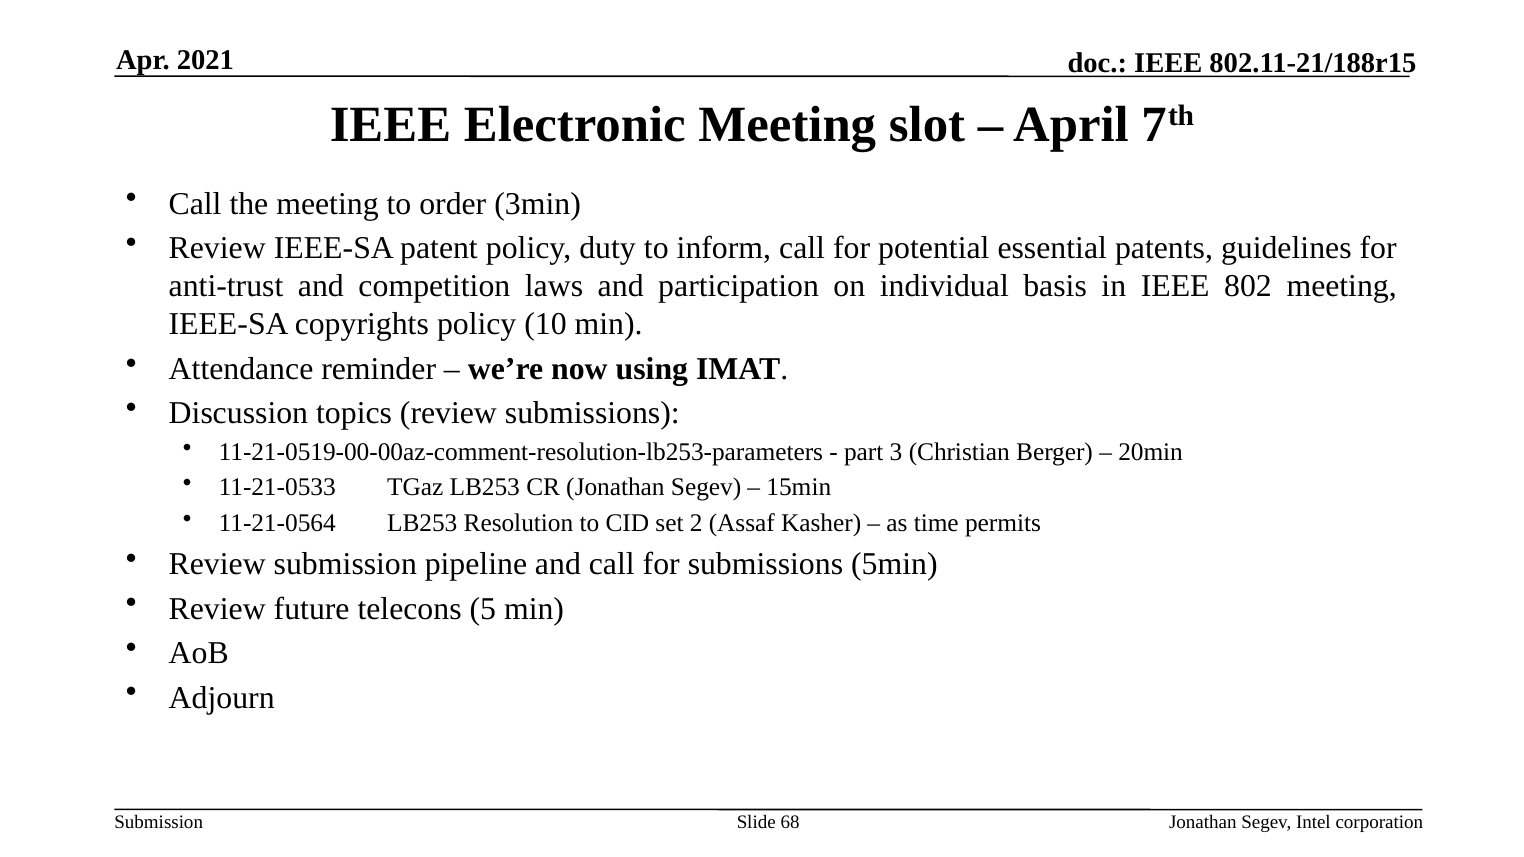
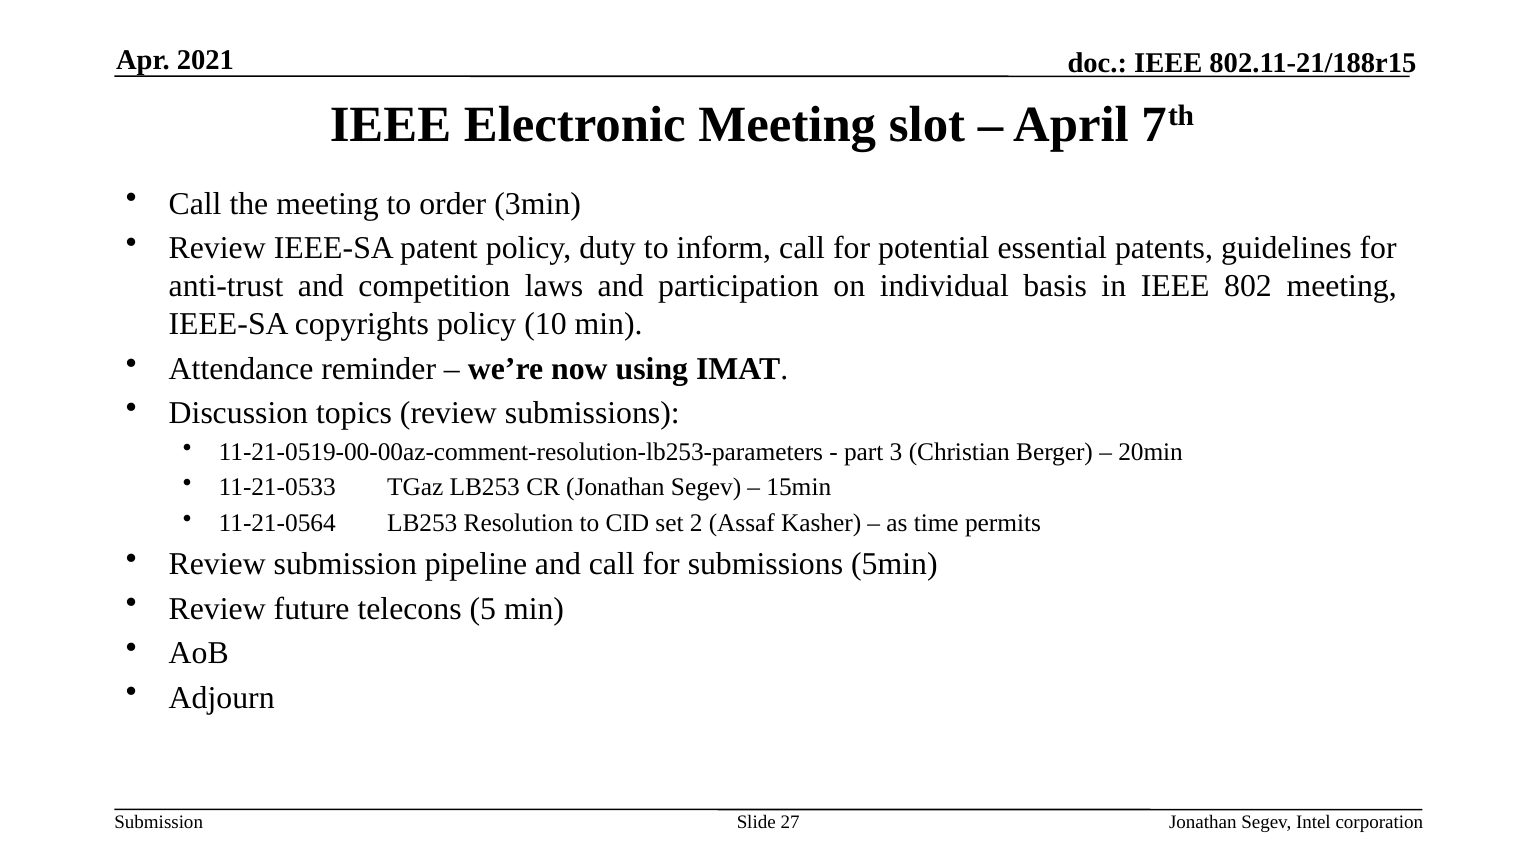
68: 68 -> 27 (790, 822)
